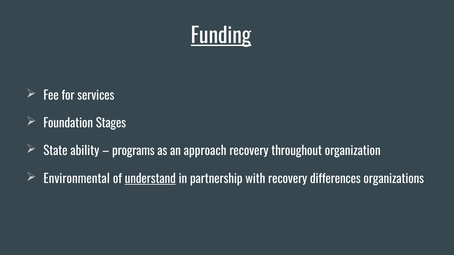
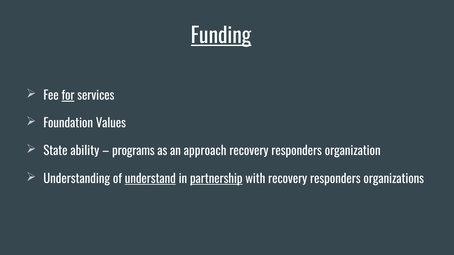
for underline: none -> present (68, 96)
Stages: Stages -> Values (111, 124)
throughout: throughout -> responders (297, 151)
Environmental: Environmental -> Understanding (77, 179)
partnership underline: none -> present (216, 179)
with recovery differences: differences -> responders (335, 179)
